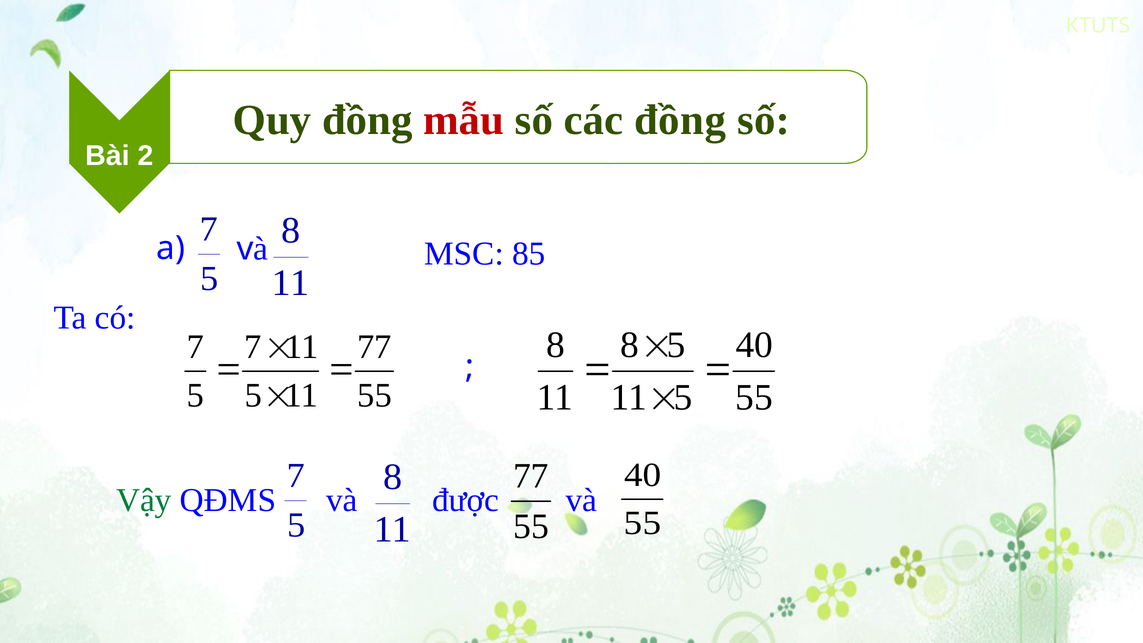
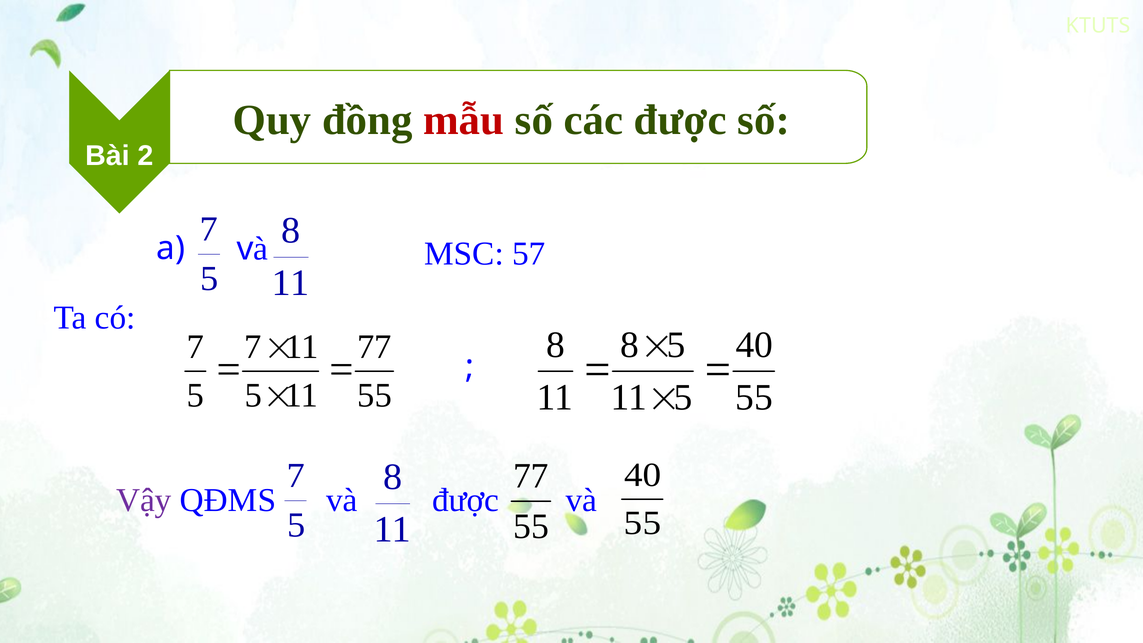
các đồng: đồng -> được (680, 120)
85: 85 -> 57 (529, 254)
Vậy colour: green -> purple (144, 500)
